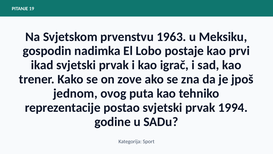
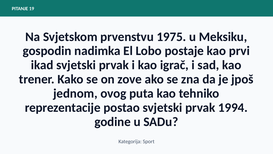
1963: 1963 -> 1975 (171, 37)
